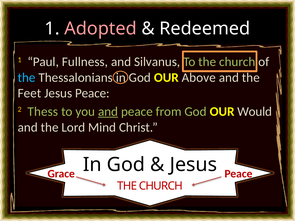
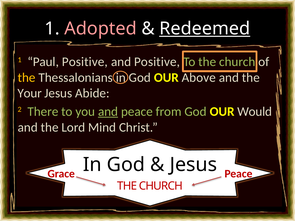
Redeemed underline: none -> present (205, 29)
Paul Fullness: Fullness -> Positive (85, 62)
and Silvanus: Silvanus -> Positive (157, 62)
the colour: light blue -> yellow (27, 78)
Feet: Feet -> Your (30, 93)
Jesus Peace: Peace -> Abide (92, 93)
Thess: Thess -> There (43, 112)
